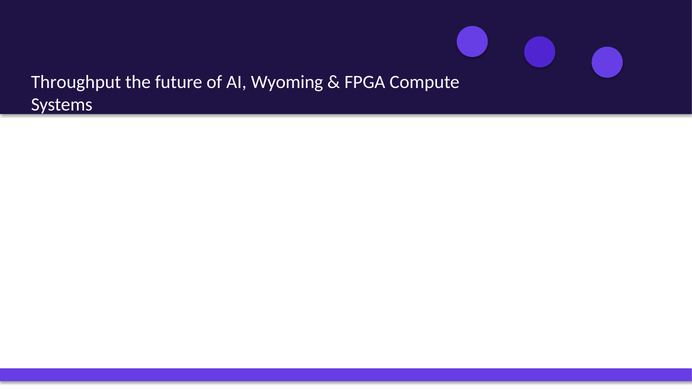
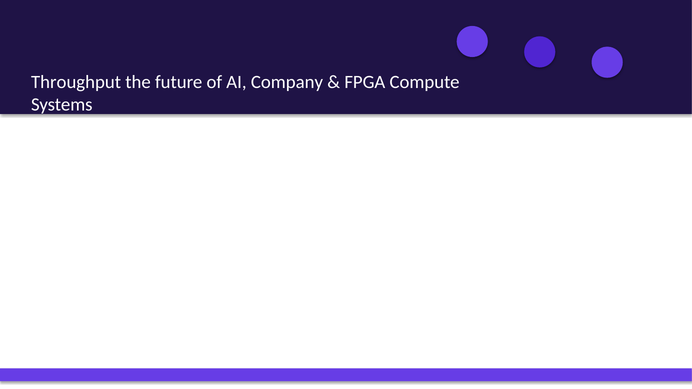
Wyoming: Wyoming -> Company (287, 82)
